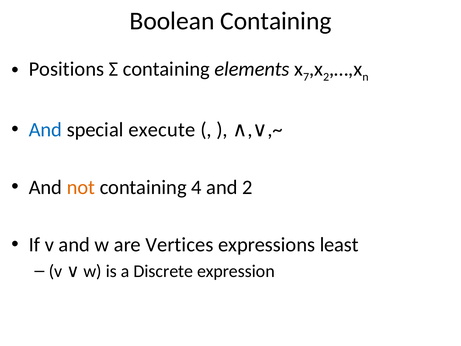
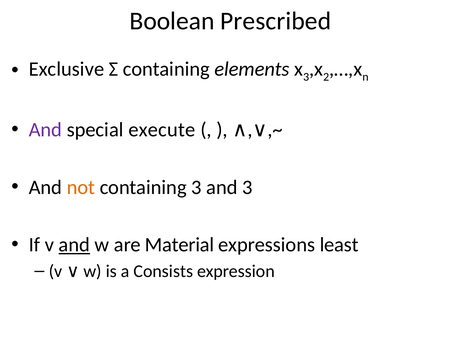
Boolean Containing: Containing -> Prescribed (276, 21)
Positions: Positions -> Exclusive (66, 69)
7: 7 -> 3 (306, 77)
And colour: blue -> purple (45, 130)
containing 4: 4 -> 3 (196, 187)
and 2: 2 -> 3 (247, 187)
and underline: none -> present (74, 245)
Vertices: Vertices -> Material (180, 245)
Discrete: Discrete -> Consists (163, 271)
